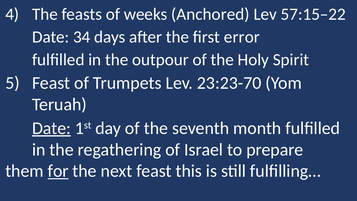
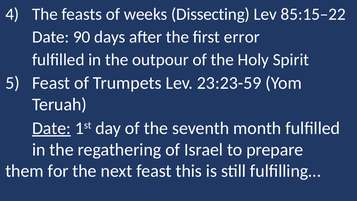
Anchored: Anchored -> Dissecting (211, 14)
57:15–22: 57:15–22 -> 85:15–22 (313, 14)
34: 34 -> 90 (82, 37)
23:23-70: 23:23-70 -> 23:23-59 (229, 83)
for underline: present -> none (58, 171)
